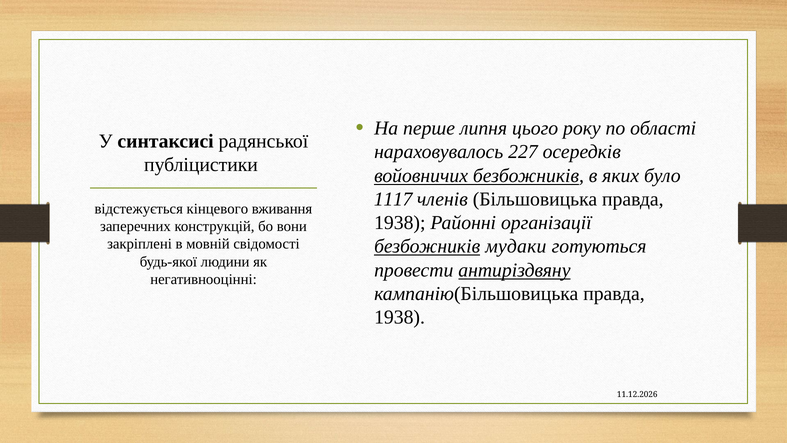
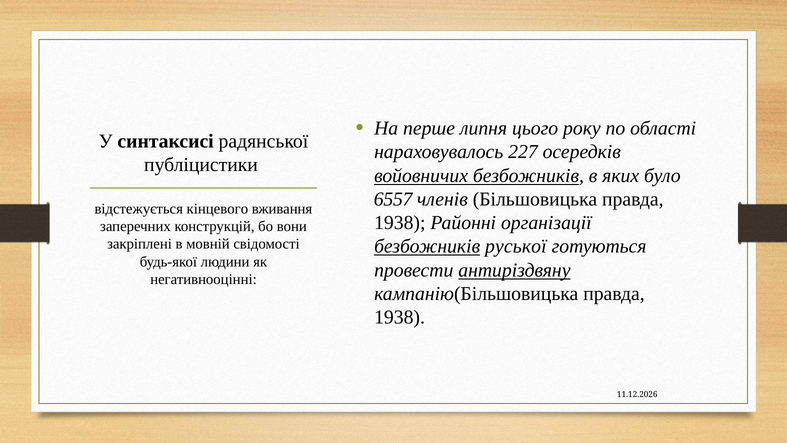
1117: 1117 -> 6557 (393, 199)
мудаки: мудаки -> руської (516, 246)
